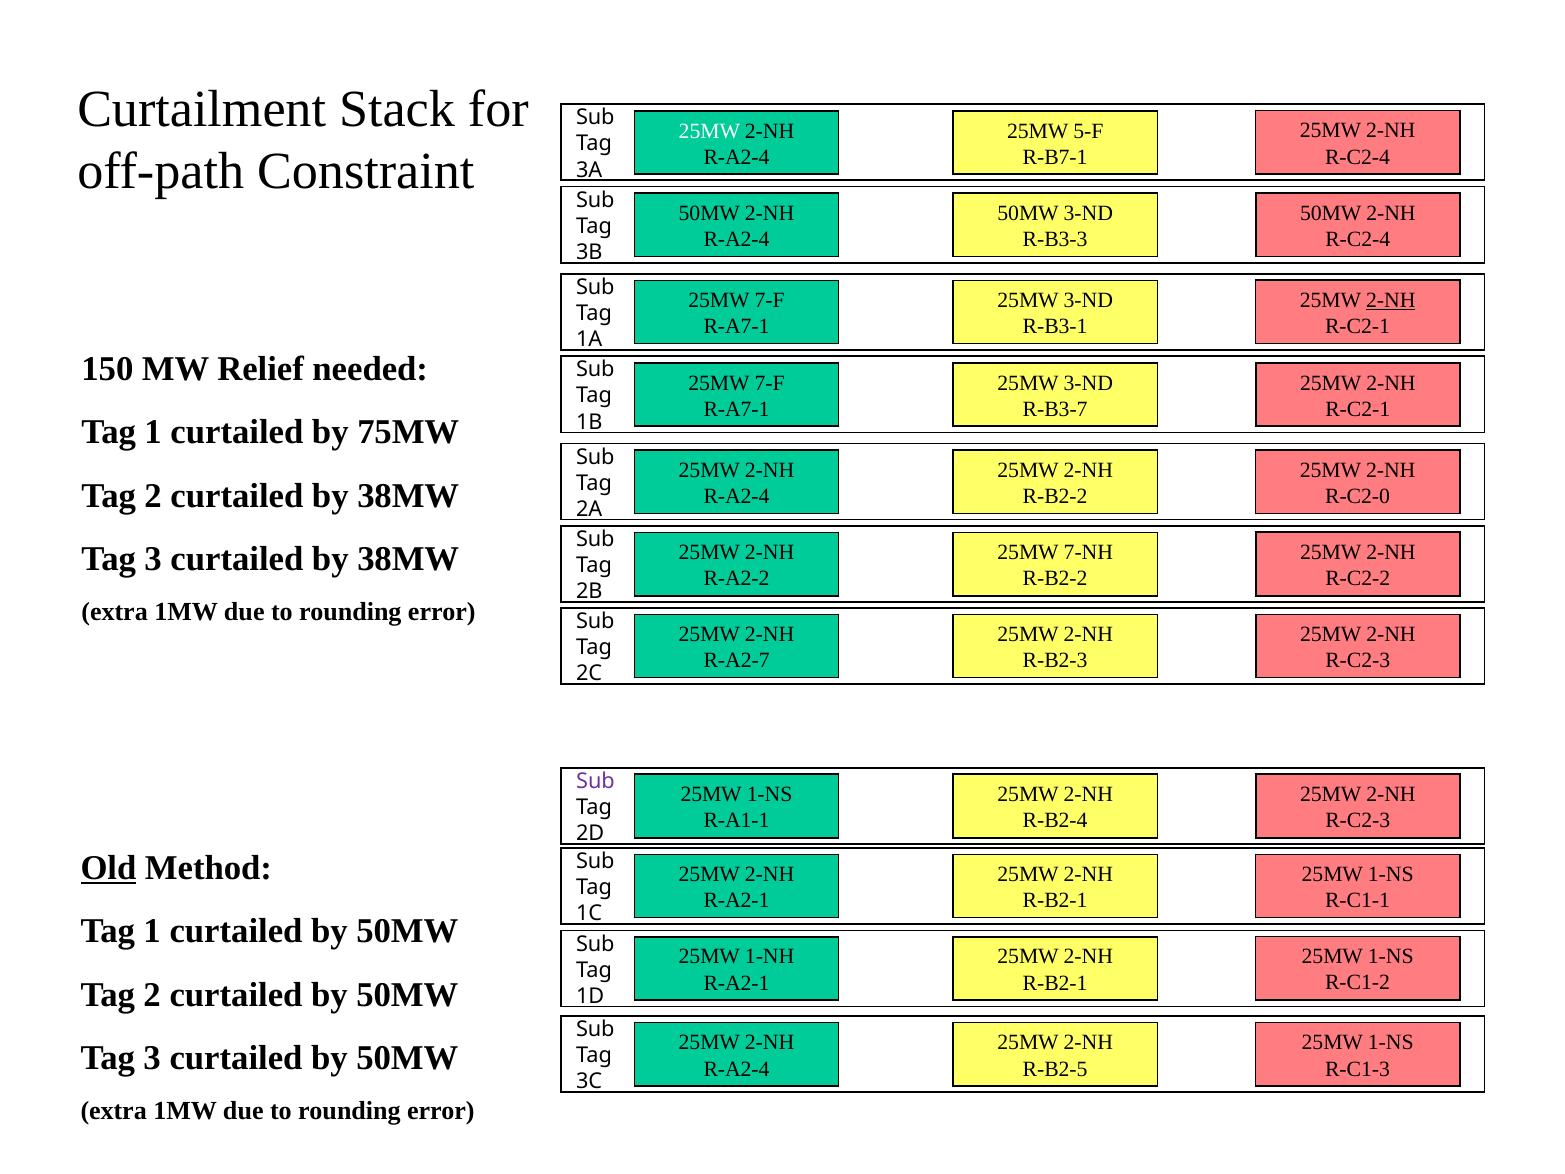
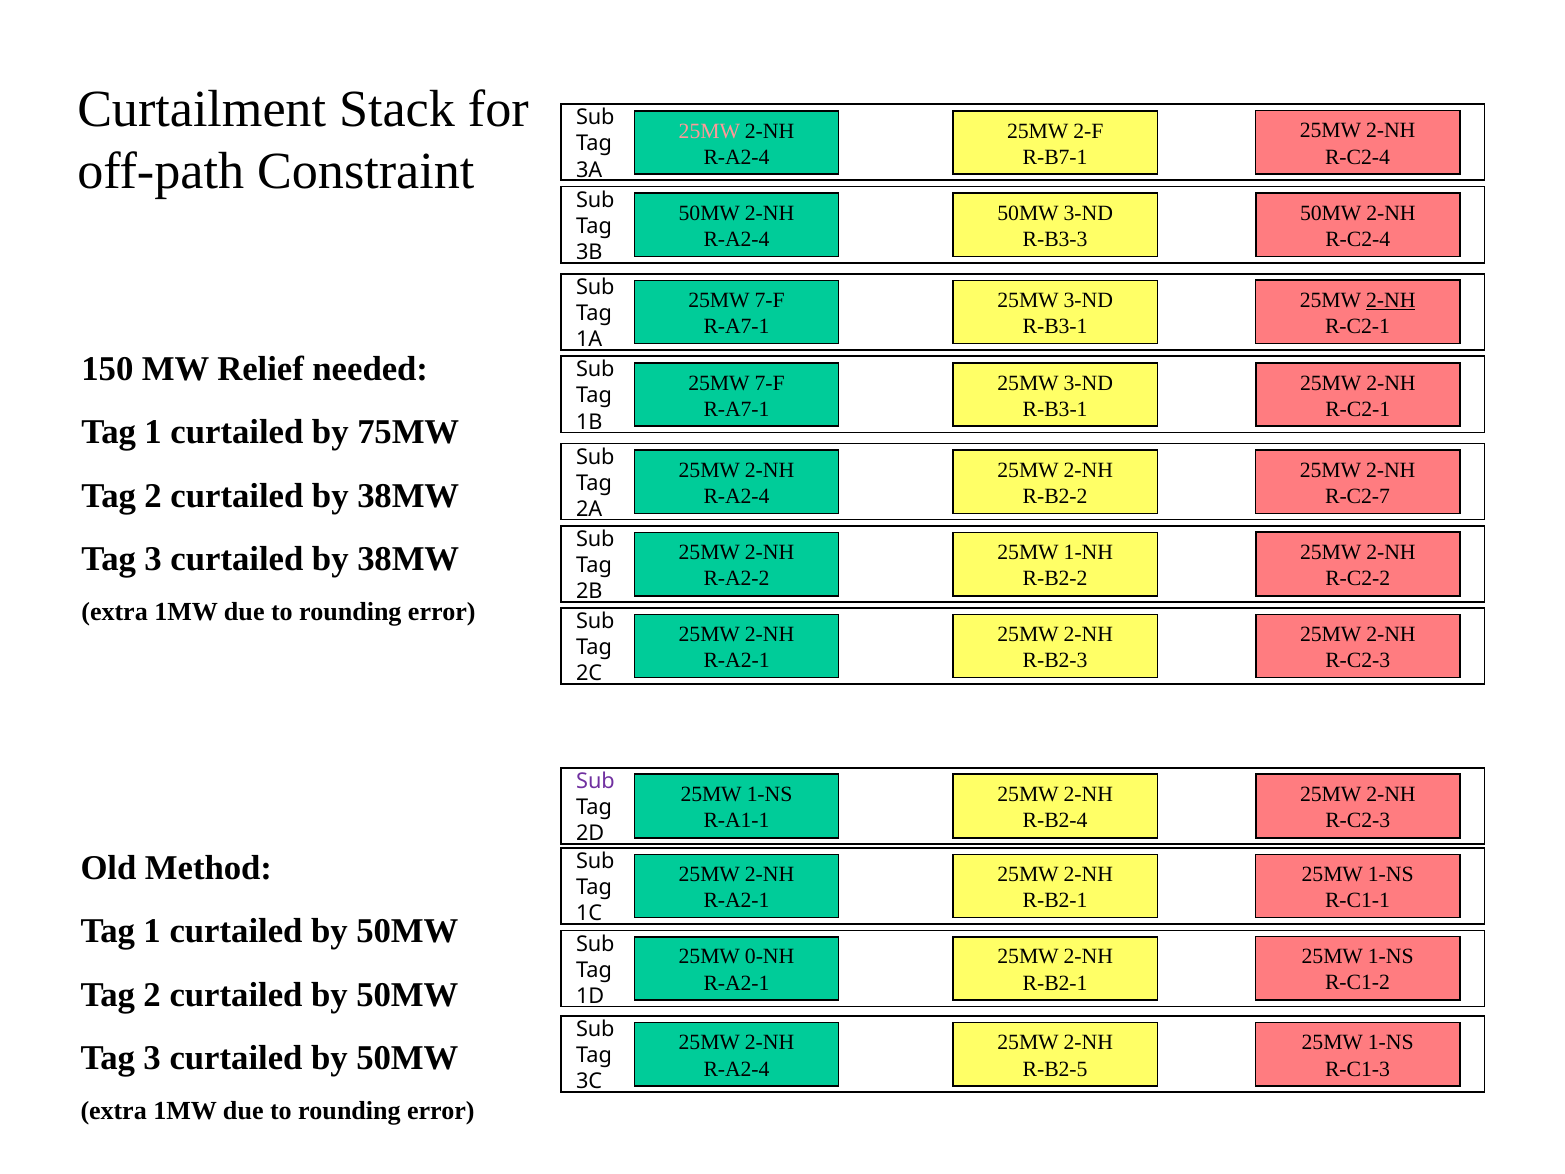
25MW colour: white -> pink (709, 131)
5-F: 5-F -> 2-F (1088, 131)
R-B3-7: R-B3-7 -> R-B3-1 (1055, 409)
R-C2-0: R-C2-0 -> R-C2-7 (1358, 496)
7-NH: 7-NH -> 1-NH (1088, 553)
R-A2-7: R-A2-7 -> R-A2-1 (737, 660)
Old underline: present -> none (108, 868)
1-NH: 1-NH -> 0-NH (770, 957)
